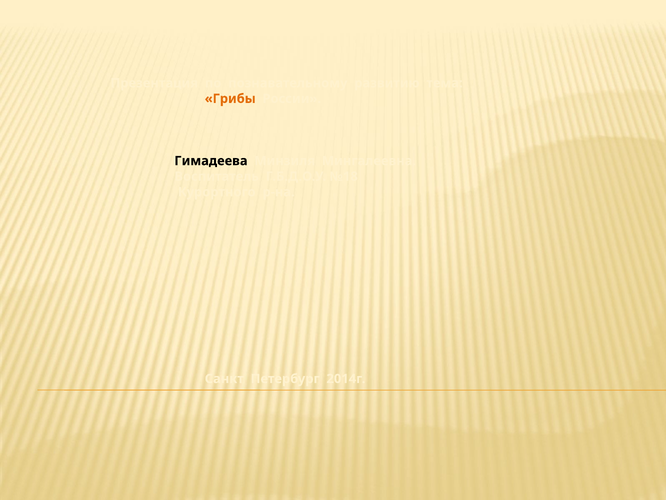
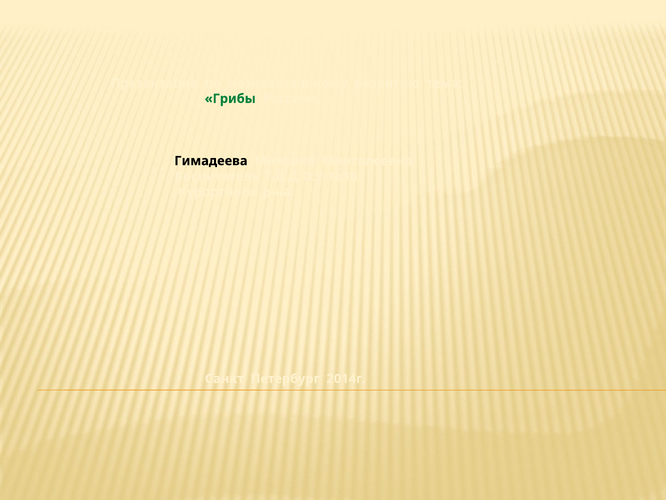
Грибы colour: orange -> green (230, 99)
